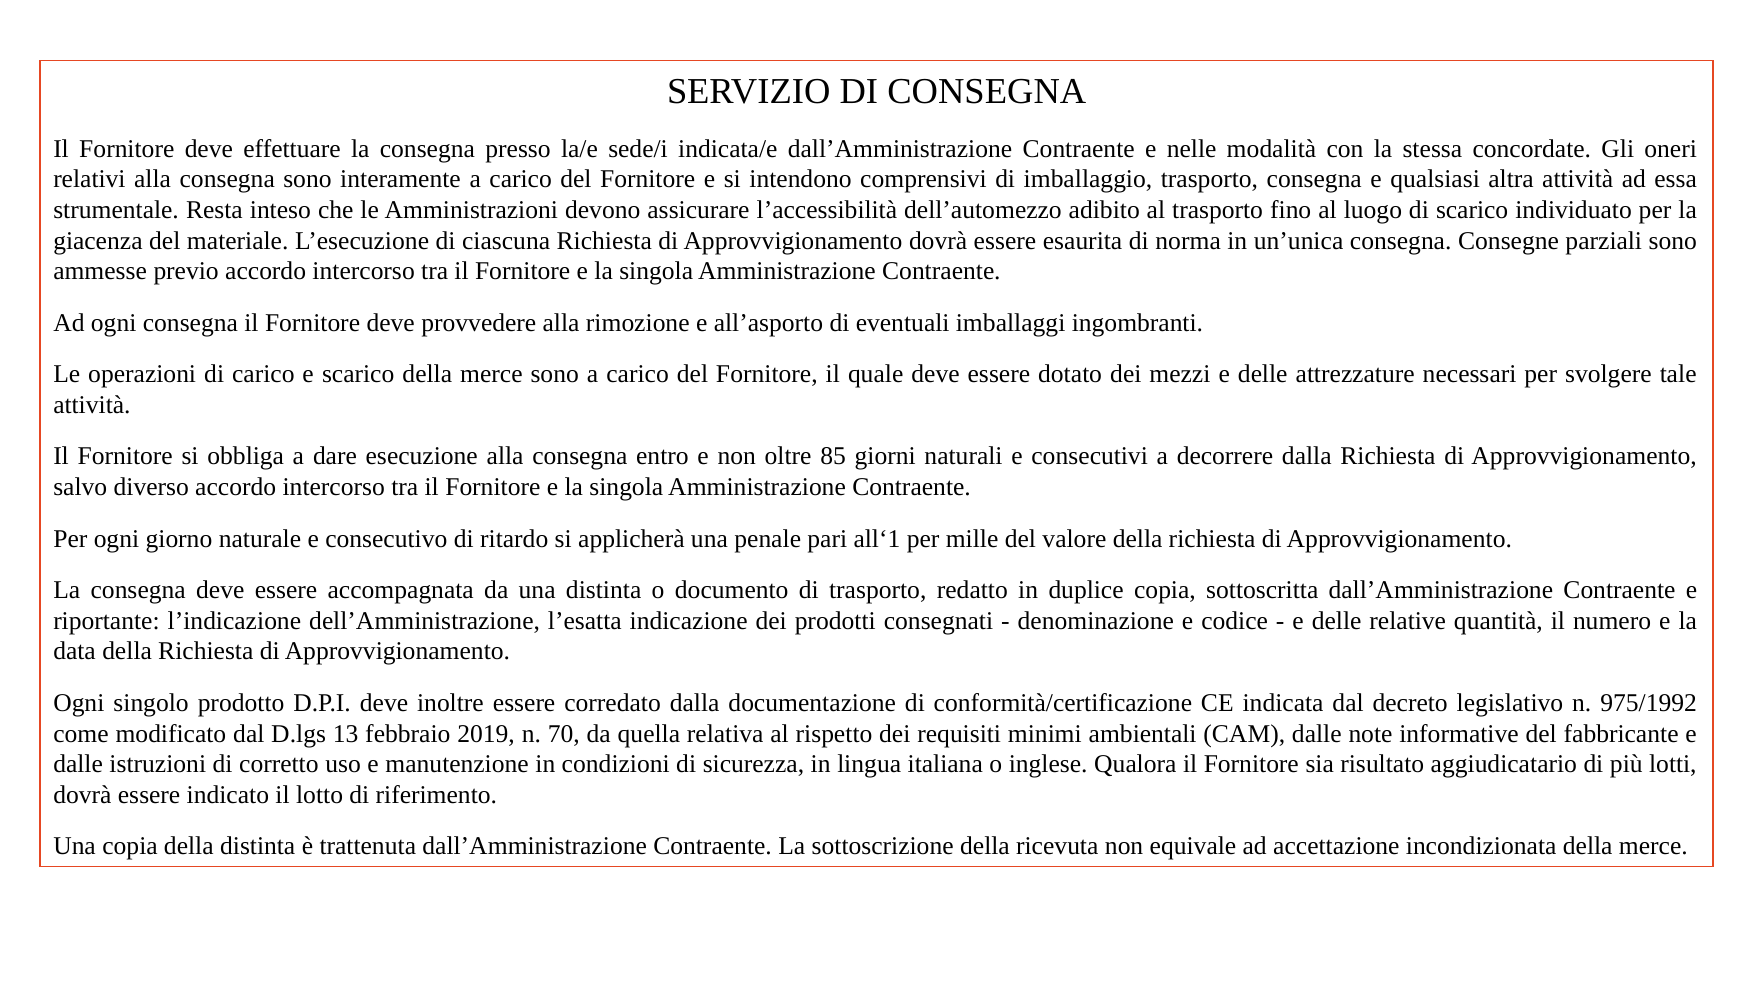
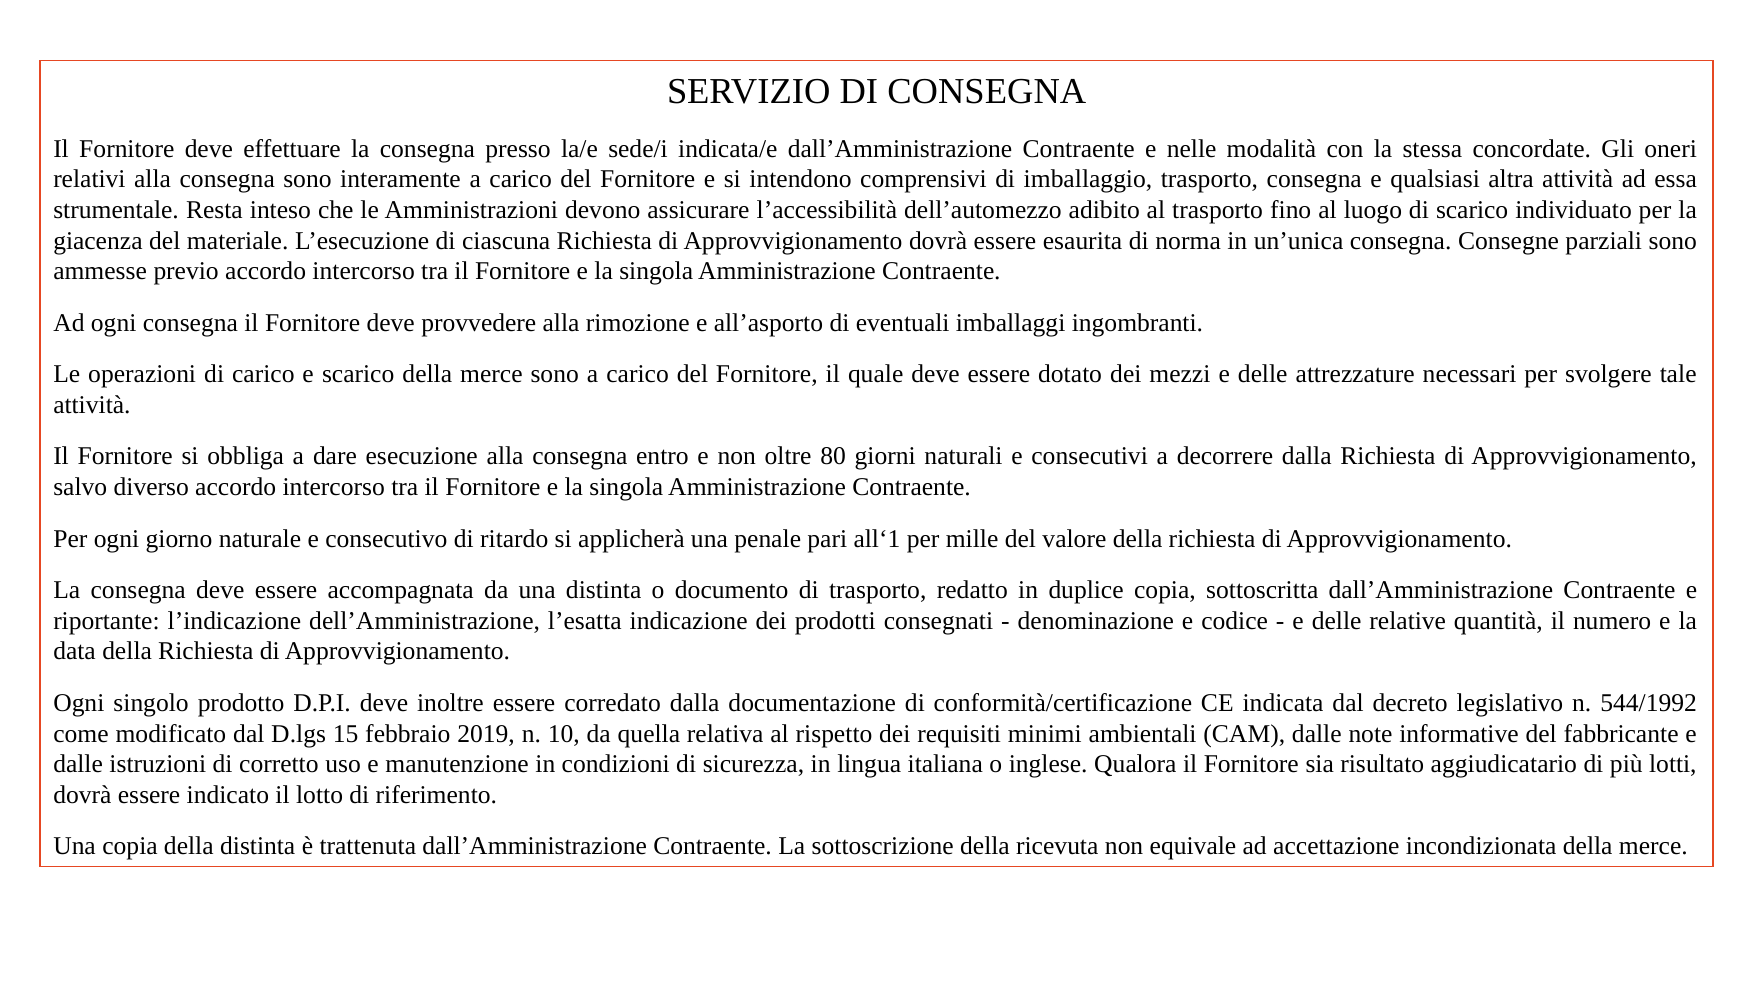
85: 85 -> 80 (833, 457)
975/1992: 975/1992 -> 544/1992 (1649, 703)
13: 13 -> 15 (346, 734)
70: 70 -> 10 (564, 734)
